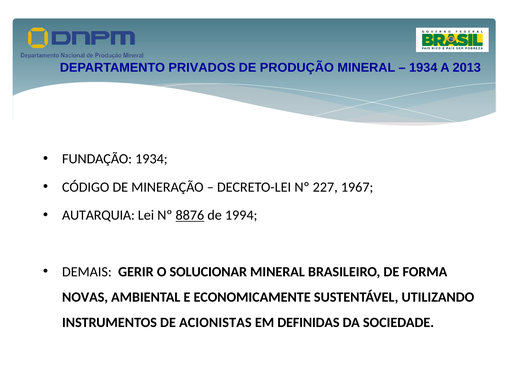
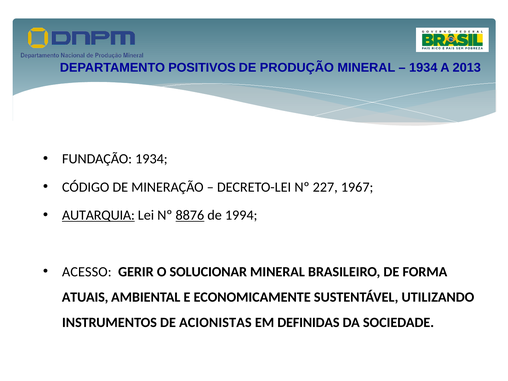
PRIVADOS: PRIVADOS -> POSITIVOS (202, 68)
AUTARQUIA underline: none -> present (98, 215)
DEMAIS: DEMAIS -> ACESSO (87, 272)
NOVAS: NOVAS -> ATUAIS (85, 297)
